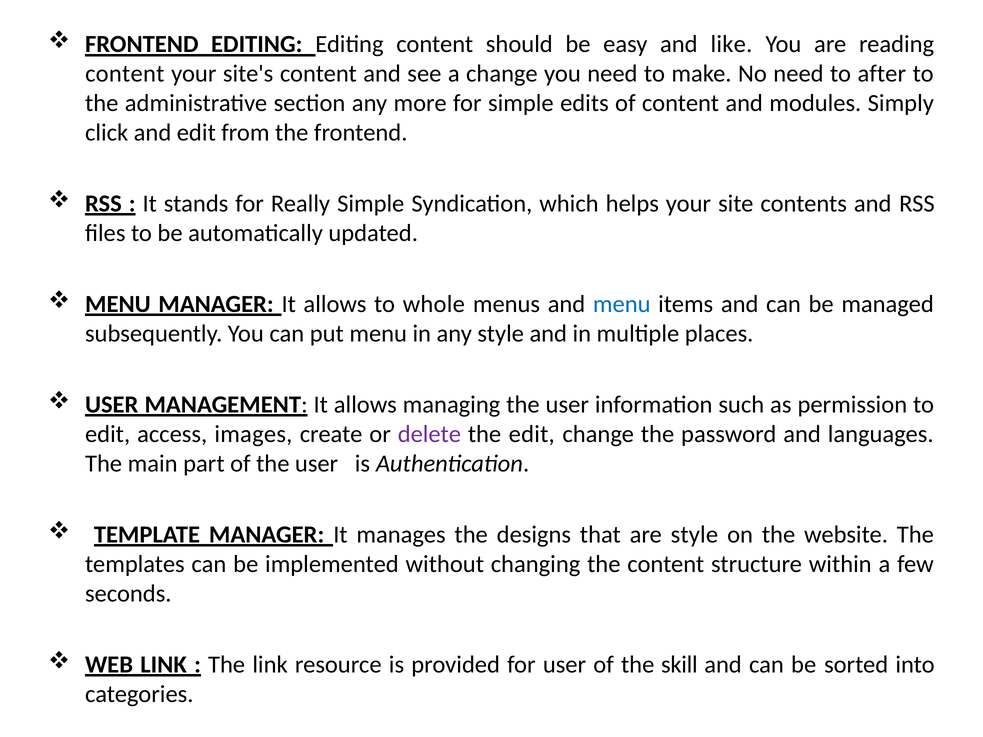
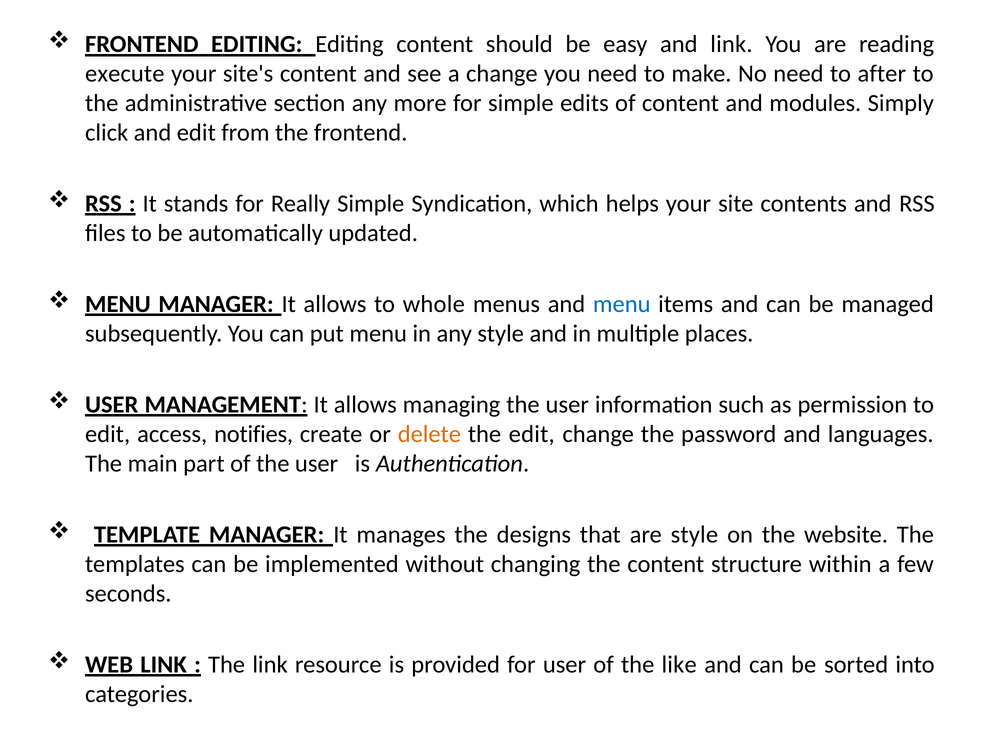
and like: like -> link (731, 44)
content: content -> execute (125, 74)
images: images -> notifies (254, 434)
delete colour: purple -> orange (429, 434)
skill: skill -> like (679, 665)
